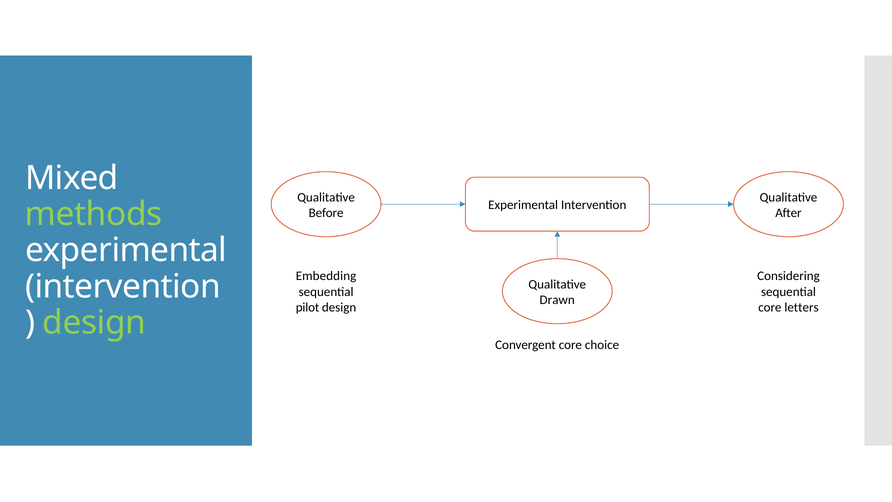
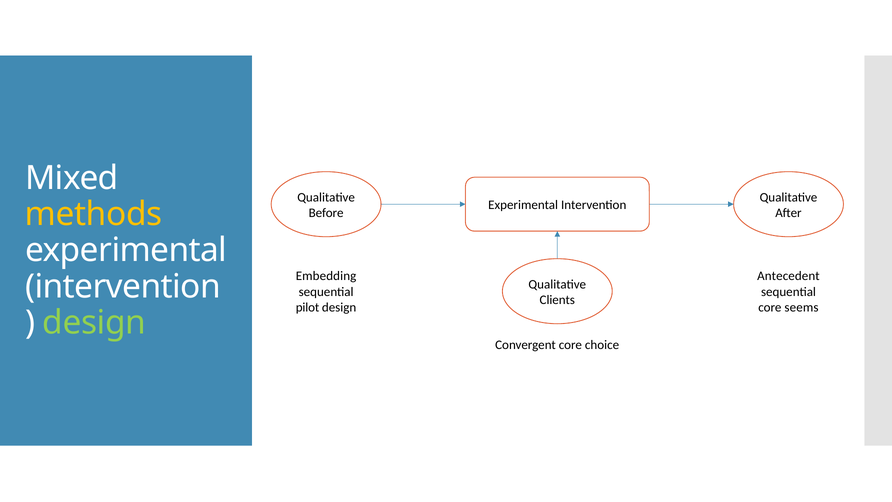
methods colour: light green -> yellow (94, 214)
Considering: Considering -> Antecedent (788, 276)
Drawn: Drawn -> Clients (557, 300)
letters: letters -> seems (801, 307)
